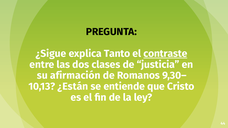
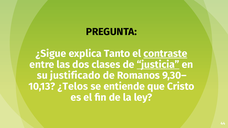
justicia underline: none -> present (158, 65)
afirmación: afirmación -> justificado (75, 76)
¿Están: ¿Están -> ¿Telos (73, 87)
